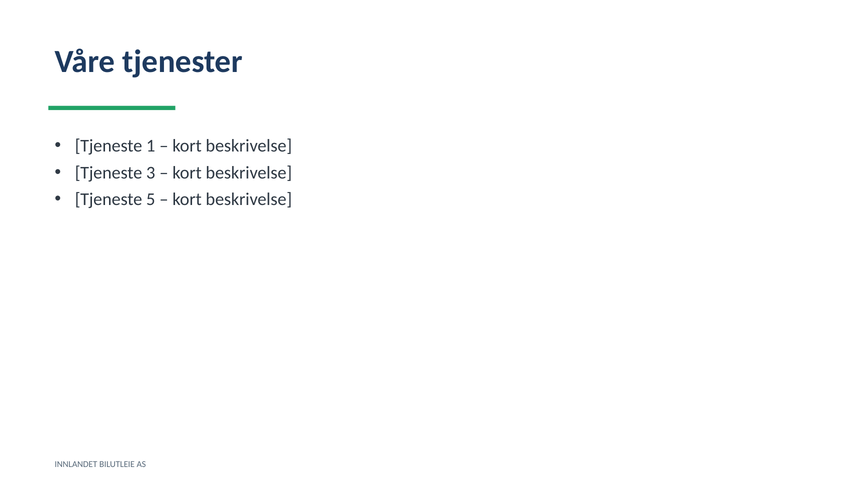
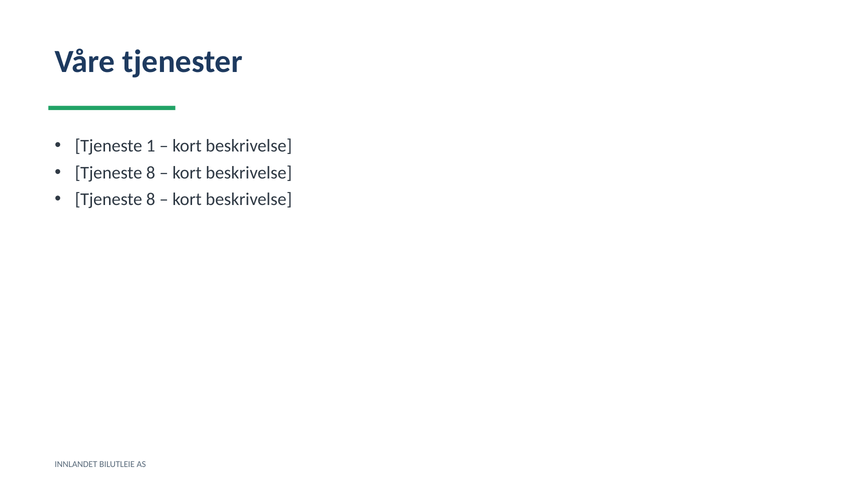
3: 3 -> 8 (151, 173)
5: 5 -> 8 (151, 199)
